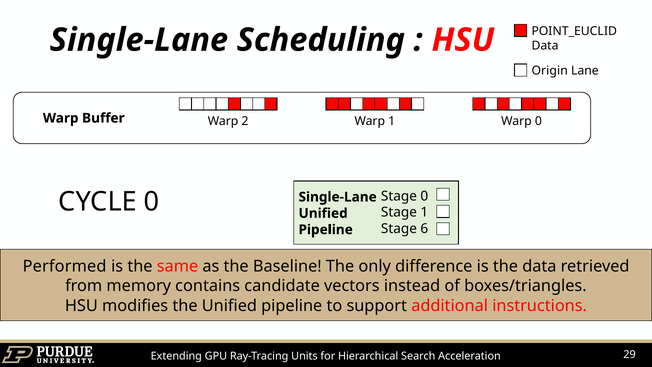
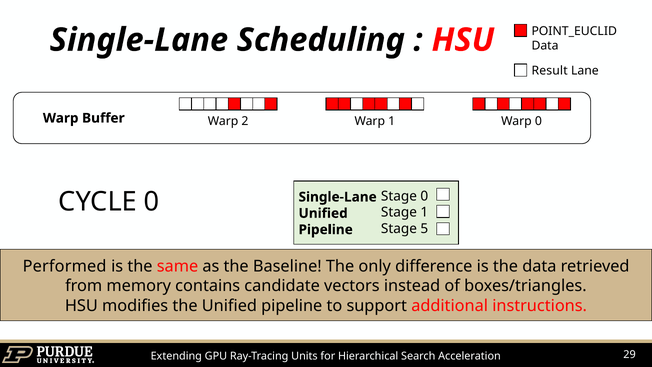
Origin: Origin -> Result (550, 71)
6: 6 -> 5 (424, 229)
